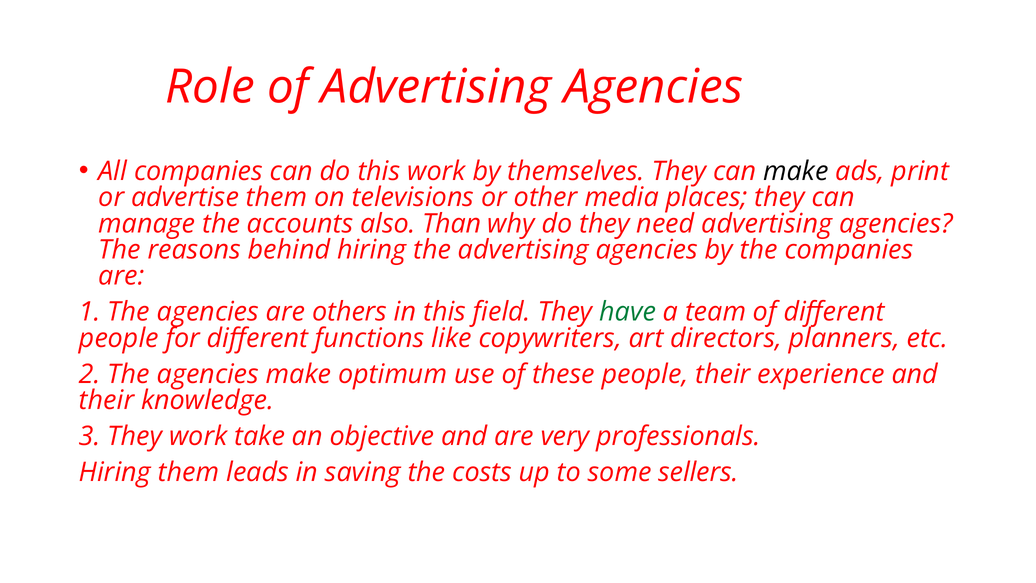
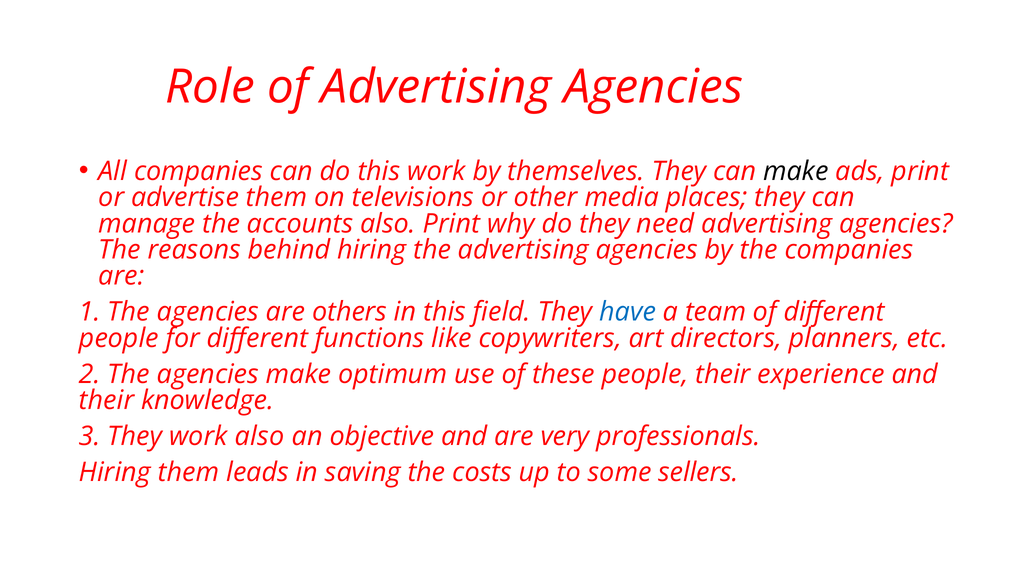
also Than: Than -> Print (451, 224)
have colour: green -> blue (628, 312)
work take: take -> also (260, 436)
